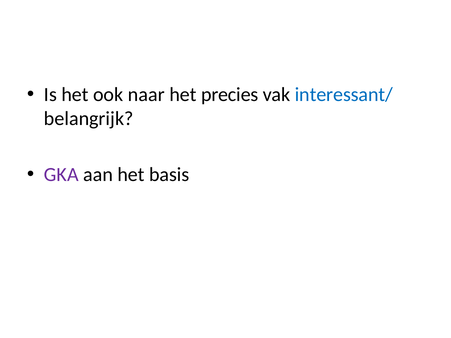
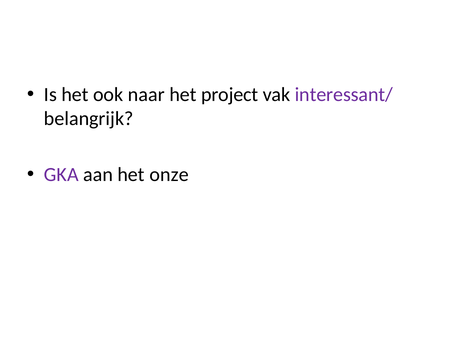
precies: precies -> project (230, 95)
interessant/ colour: blue -> purple (344, 95)
basis: basis -> onze (169, 175)
